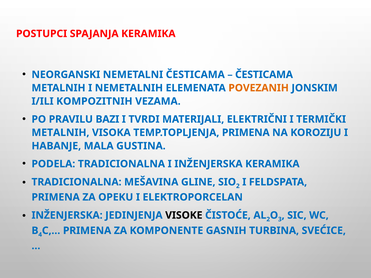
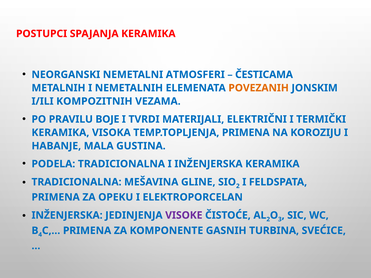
NEMETALNI ČESTICAMA: ČESTICAMA -> ATMOSFERI (195, 75)
BAZI: BAZI -> BOJE (107, 119)
METALNIH: METALNIH -> KERAMIKA (60, 133)
VISOKE colour: black -> purple (184, 215)
